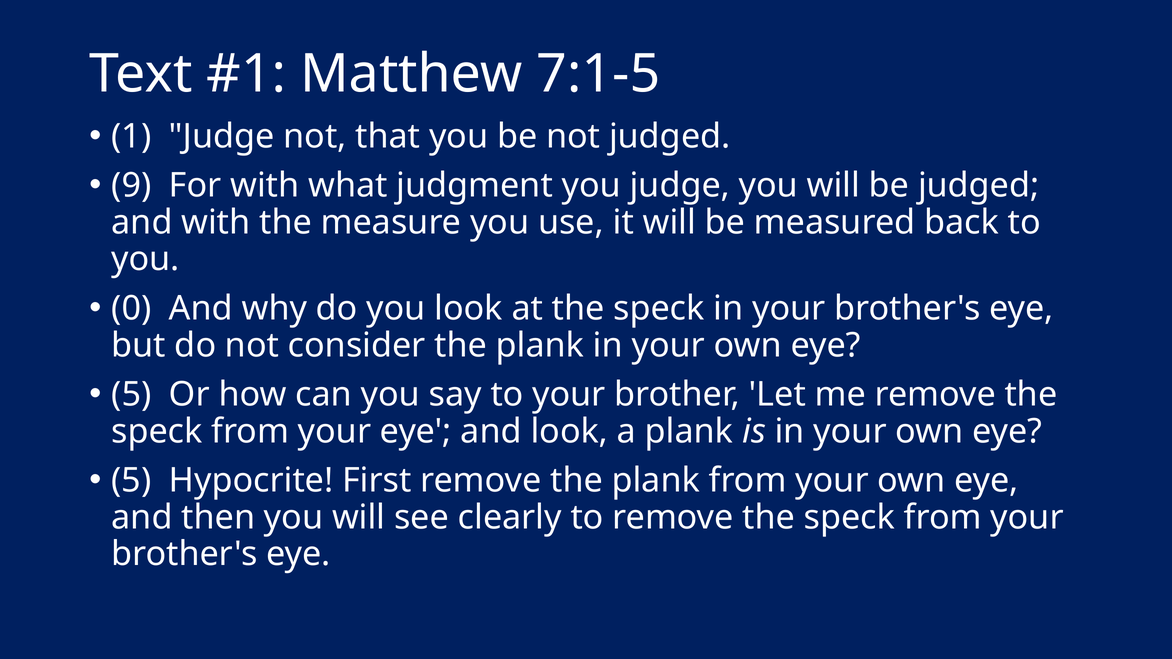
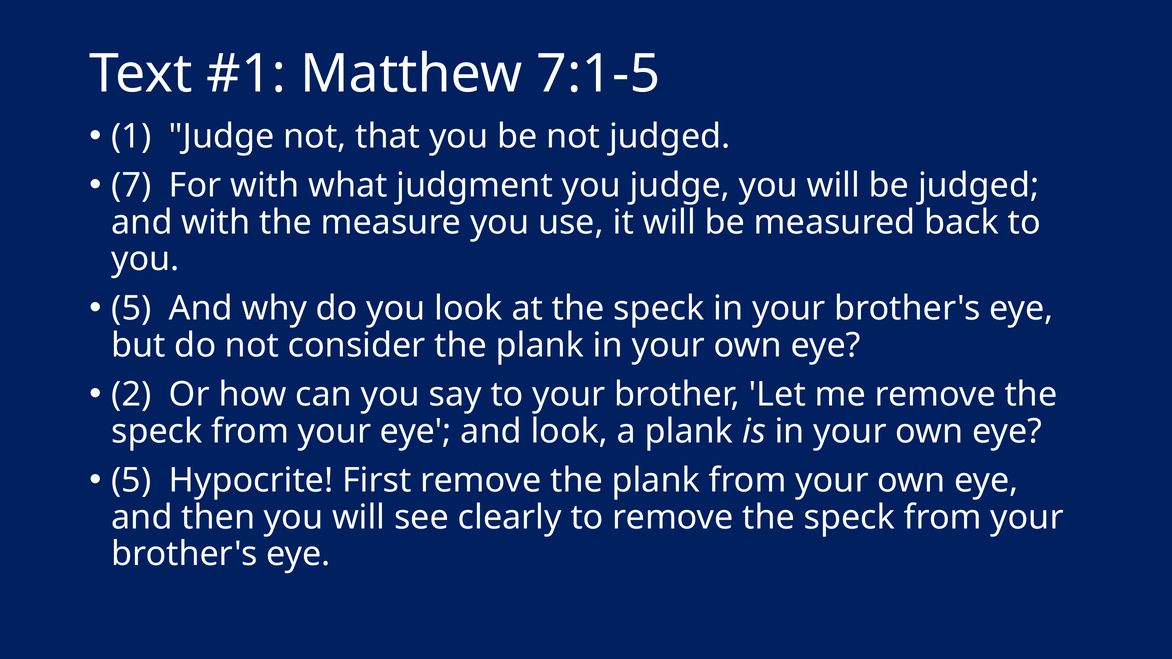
9: 9 -> 7 (131, 185)
0: 0 -> 5 (131, 308)
5: 5 -> 2 (131, 395)
